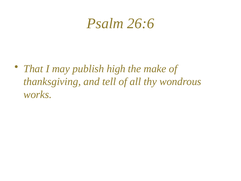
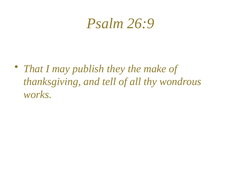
26:6: 26:6 -> 26:9 (141, 23)
high: high -> they (116, 69)
